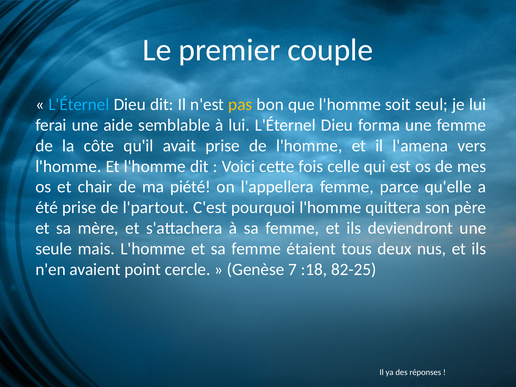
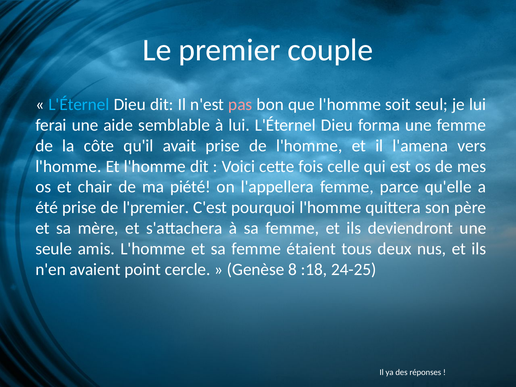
pas colour: yellow -> pink (240, 104)
l'partout: l'partout -> l'premier (156, 208)
mais: mais -> amis (96, 249)
7: 7 -> 8 (293, 270)
82-25: 82-25 -> 24-25 (354, 270)
